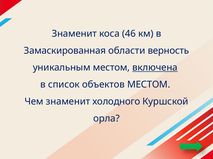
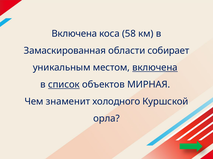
Знаменит: Знаменит -> Включена (74, 34)
46: 46 -> 58 (129, 34)
верность: верность -> собирает (168, 51)
список underline: none -> present (64, 85)
объектов МЕСТОМ: МЕСТОМ -> МИРНАЯ (149, 85)
